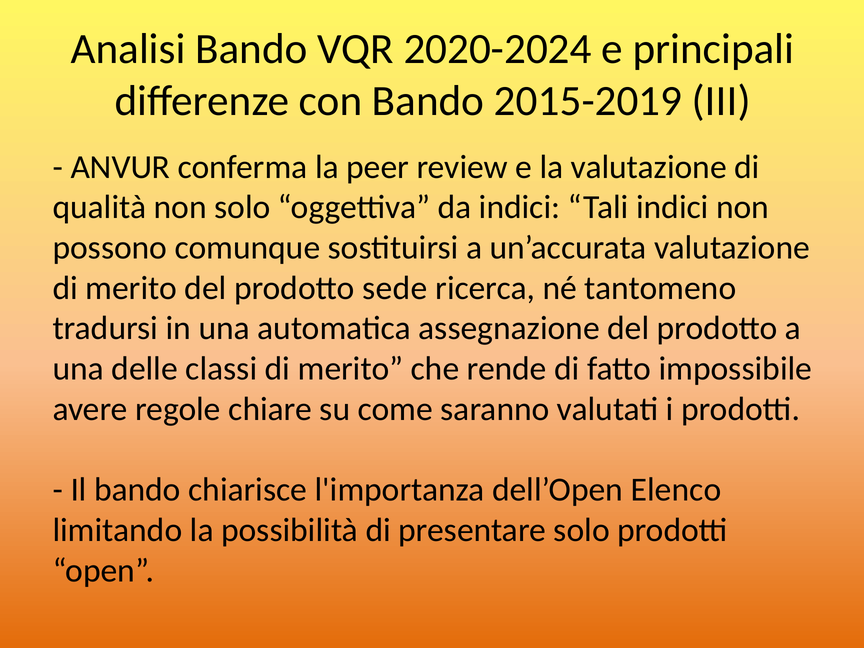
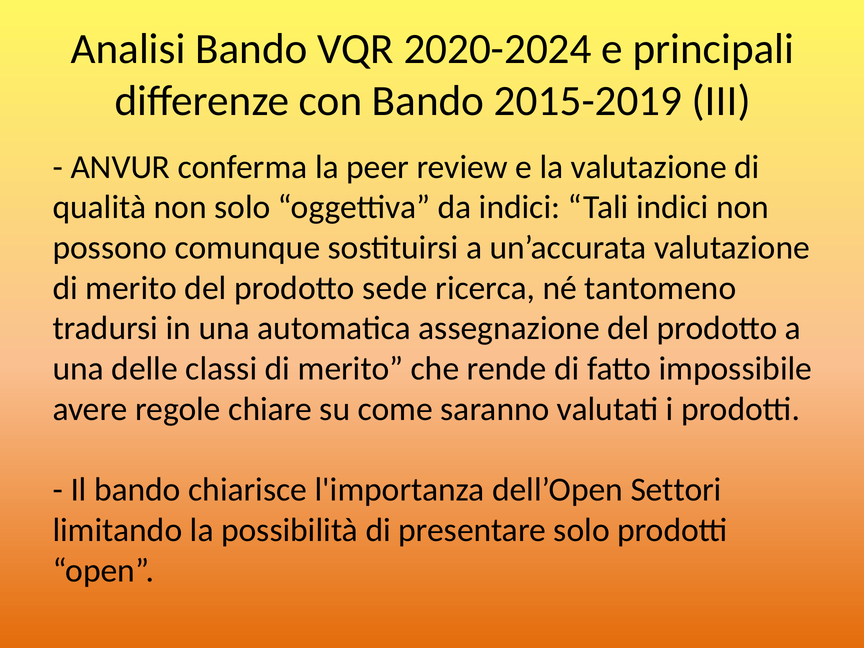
Elenco: Elenco -> Settori (676, 490)
